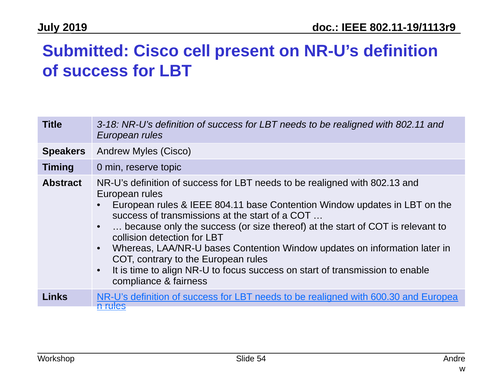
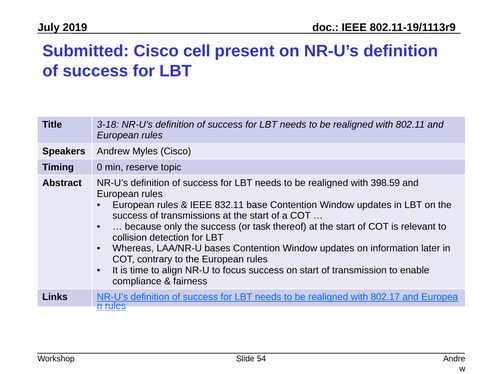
802.13: 802.13 -> 398.59 (385, 183)
804.11: 804.11 -> 832.11 (229, 205)
size: size -> task (262, 226)
600.30: 600.30 -> 802.17 (385, 297)
